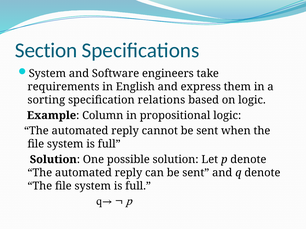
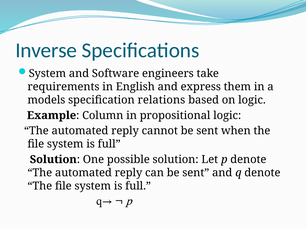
Section: Section -> Inverse (46, 51)
sorting: sorting -> models (46, 100)
